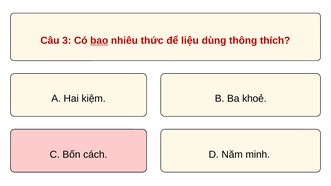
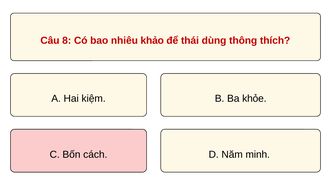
3: 3 -> 8 (67, 41)
bao underline: present -> none (99, 41)
thức: thức -> khảo (152, 41)
liệu: liệu -> thái (190, 41)
khoẻ: khoẻ -> khỏe (254, 99)
